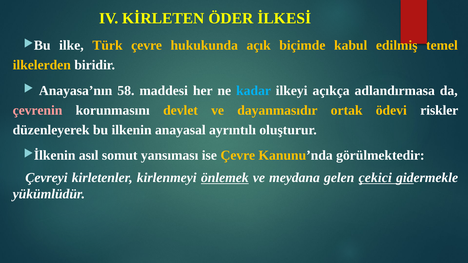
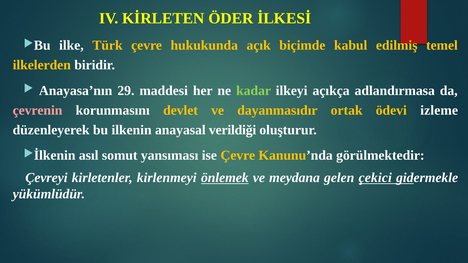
58: 58 -> 29 (126, 91)
kadar colour: light blue -> light green (254, 91)
riskler: riskler -> izleme (439, 110)
ayrıntılı: ayrıntılı -> verildiği (233, 130)
